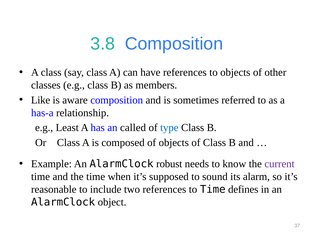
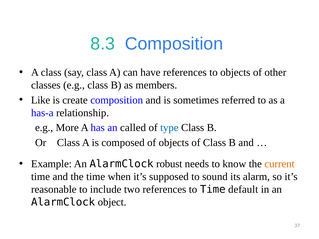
3.8: 3.8 -> 8.3 (103, 44)
aware: aware -> create (75, 100)
Least: Least -> More (67, 128)
current colour: purple -> orange (280, 164)
defines: defines -> default (243, 190)
